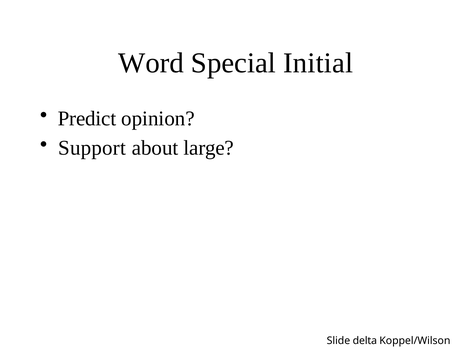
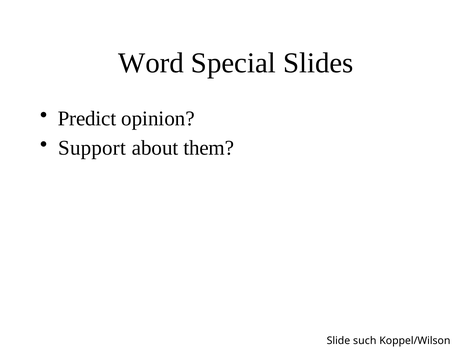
Initial: Initial -> Slides (318, 63)
large: large -> them (209, 148)
delta: delta -> such (365, 341)
